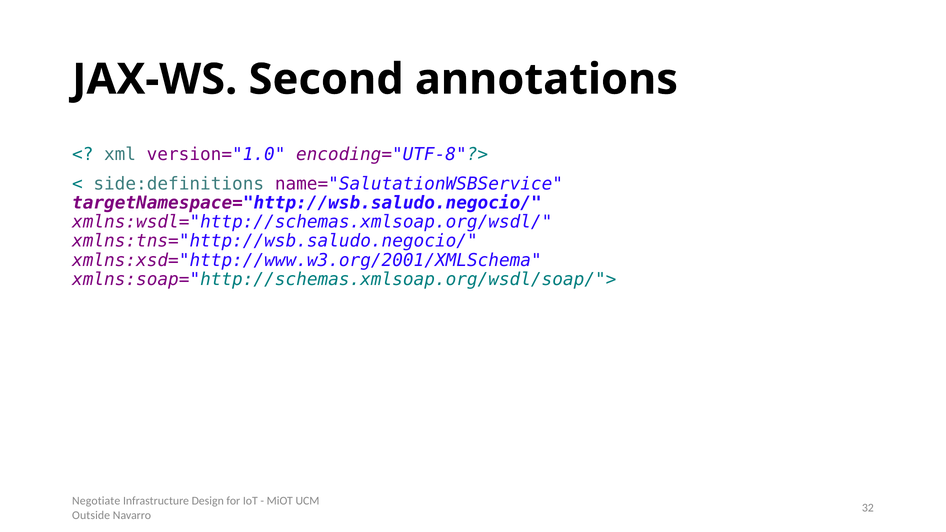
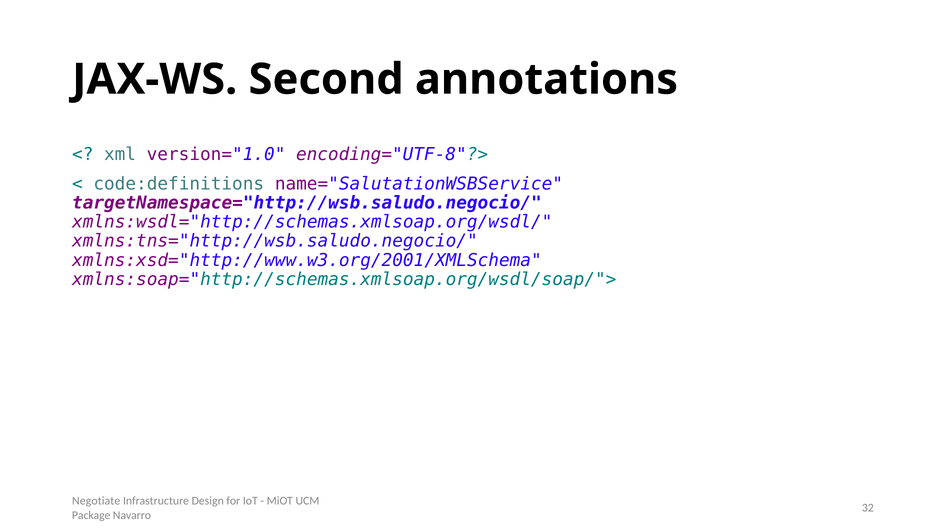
side:definitions: side:definitions -> code:definitions (179, 184)
Outside: Outside -> Package (91, 515)
